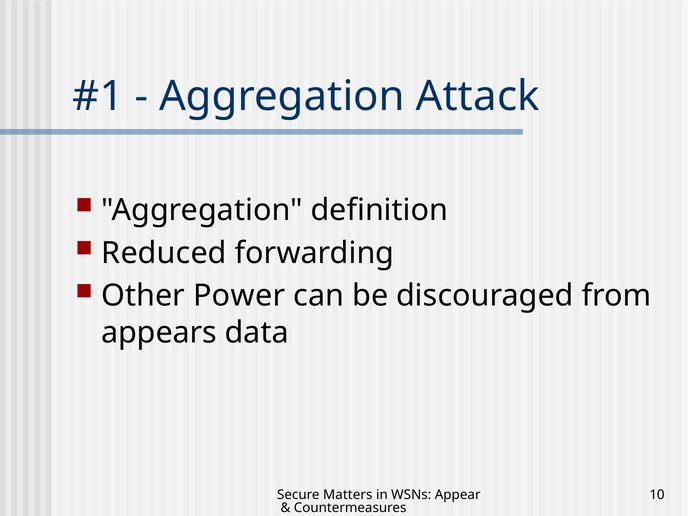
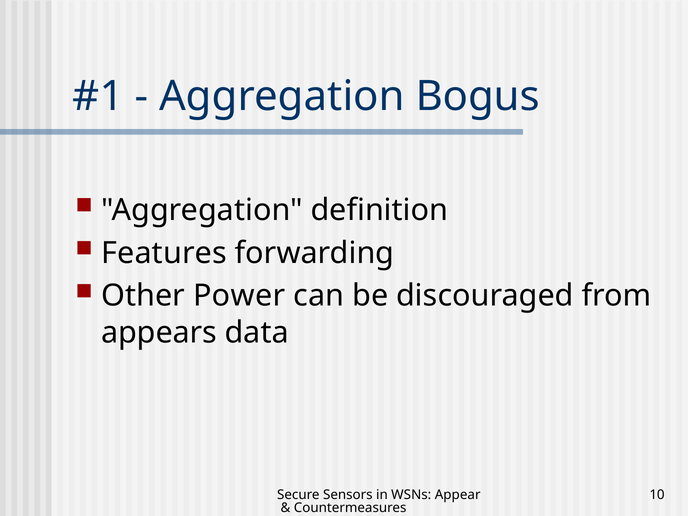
Attack: Attack -> Bogus (478, 96)
Reduced: Reduced -> Features (164, 253)
Matters: Matters -> Sensors (348, 495)
